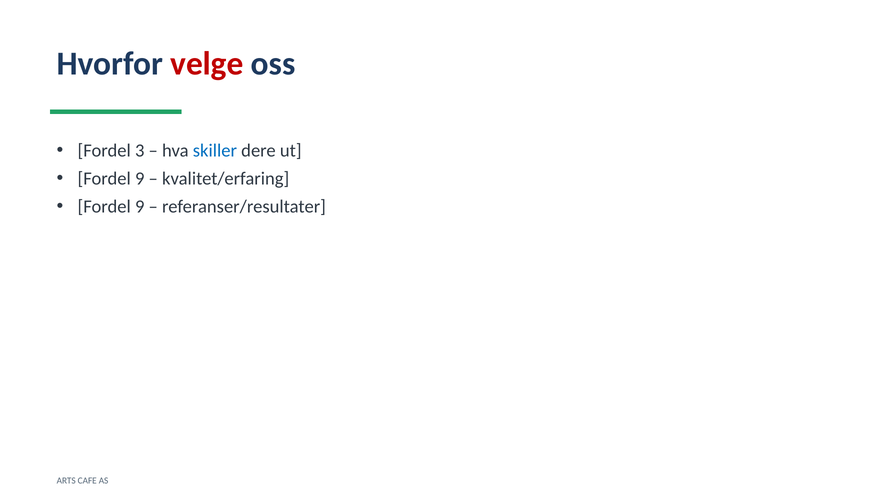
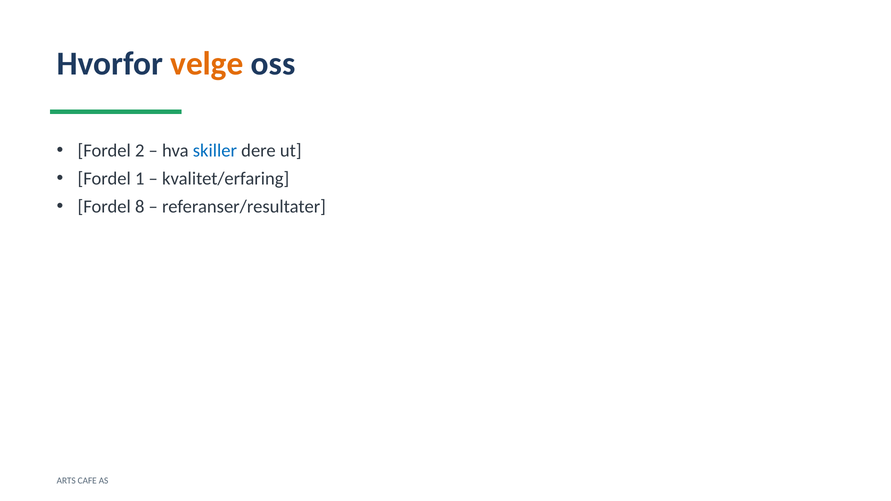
velge colour: red -> orange (207, 64)
3: 3 -> 2 (140, 151)
9: 9 -> 1 (140, 179)
9: 9 -> 8 (140, 207)
